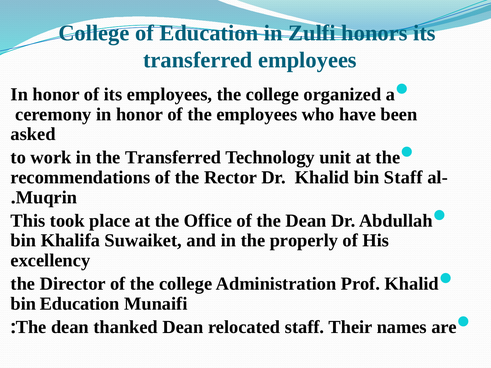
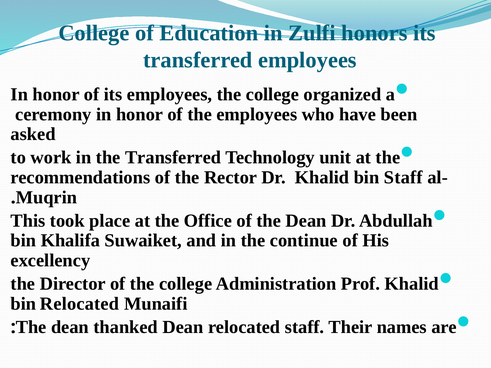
properly: properly -> continue (304, 241)
bin Education: Education -> Relocated (80, 304)
